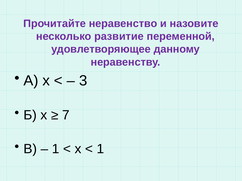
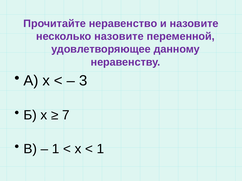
несколько развитие: развитие -> назовите (119, 36)
